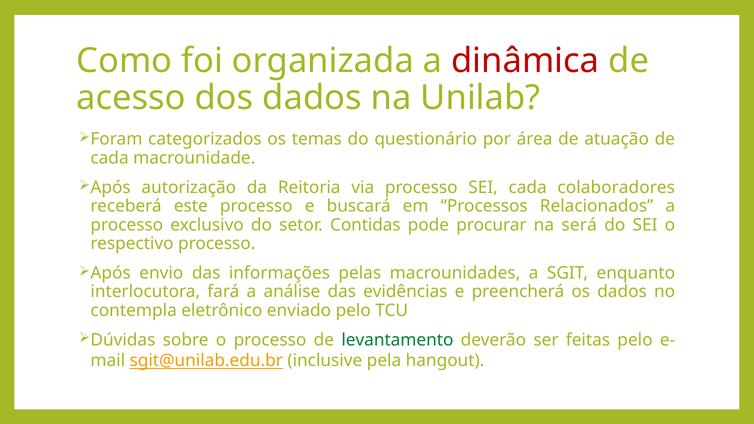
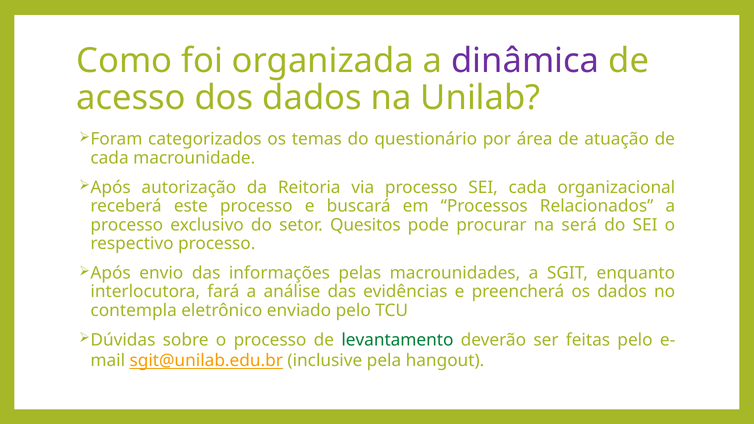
dinâmica colour: red -> purple (525, 61)
colaboradores: colaboradores -> organizacional (616, 188)
Contidas: Contidas -> Quesitos (365, 225)
